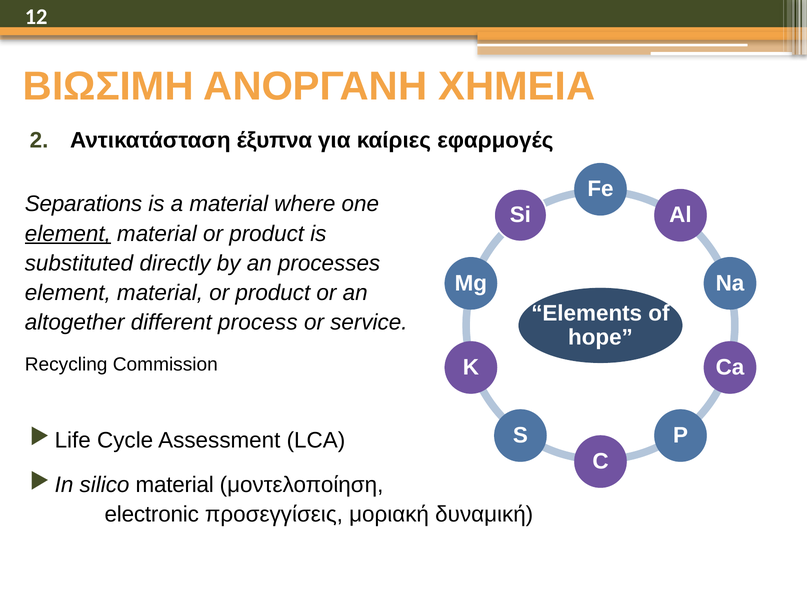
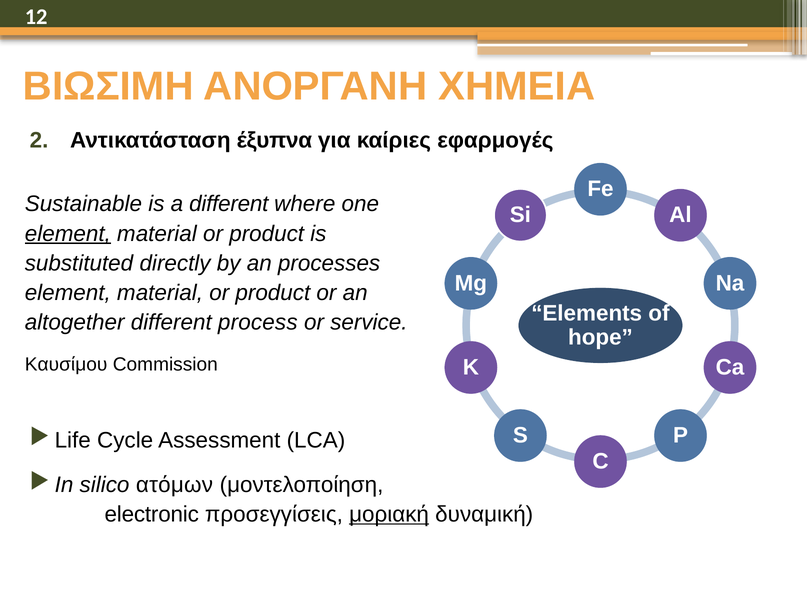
Separations: Separations -> Sustainable (83, 204)
a material: material -> different (229, 204)
Recycling: Recycling -> Καυσίμου (66, 364)
silico material: material -> ατόμων (174, 485)
μοριακή underline: none -> present (389, 515)
